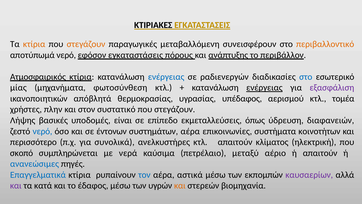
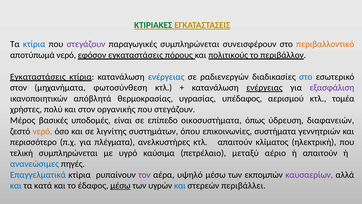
ΚΤΙΡΙΑΚΕΣ colour: black -> green (153, 25)
κτίρια colour: orange -> blue (34, 44)
στεγάζουν colour: orange -> purple (86, 44)
παραγωγικές μεταβαλλόμενη: μεταβαλλόμενη -> συμπληρώνεται (190, 44)
ανάπτυξης: ανάπτυξης -> πολιτικούς (228, 55)
Ατμοσφαιρικός: Ατμοσφαιρικός -> Εγκαταστάσεις (38, 77)
μίας: μίας -> στον (19, 88)
πλην: πλην -> πολύ (53, 109)
συστατικό: συστατικό -> οργανικής (116, 109)
Λήψης: Λήψης -> Μέρος (23, 120)
εκμεταλλεύσεις: εκμεταλλεύσεις -> οικοσυστήματα (211, 120)
νερό colour: blue -> orange (42, 131)
έντονων: έντονων -> λιγνίτης (111, 131)
συστημάτων αέρα: αέρα -> όπου (190, 131)
κοινοτήτων: κοινοτήτων -> γεννητριών (319, 131)
συνολικά: συνολικά -> πλέγματα (115, 142)
σκοπό: σκοπό -> τελική (21, 153)
νερά: νερά -> υγρό (128, 153)
τον colour: blue -> purple (144, 174)
αστικά: αστικά -> υψηλό (190, 174)
και colour: purple -> blue (16, 185)
μέσω underline: none -> present (120, 185)
και colour: orange -> blue (180, 185)
βιομηχανία: βιομηχανία -> περιβάλλει (243, 185)
